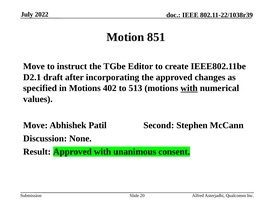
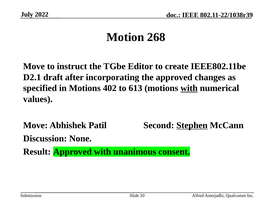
851: 851 -> 268 (156, 37)
513: 513 -> 613 (135, 88)
Stephen underline: none -> present (192, 125)
